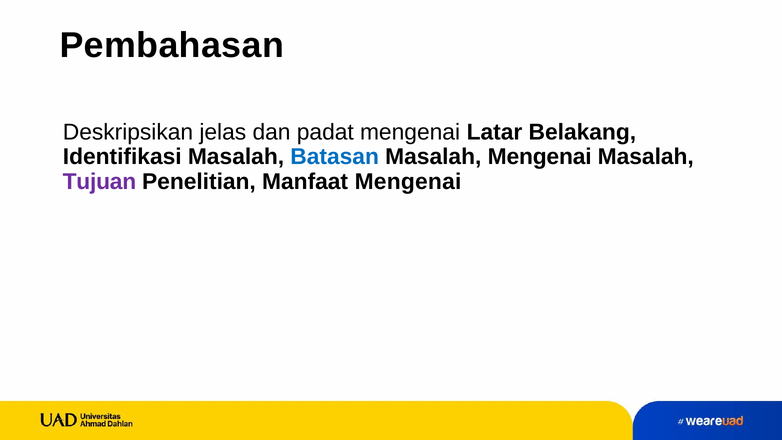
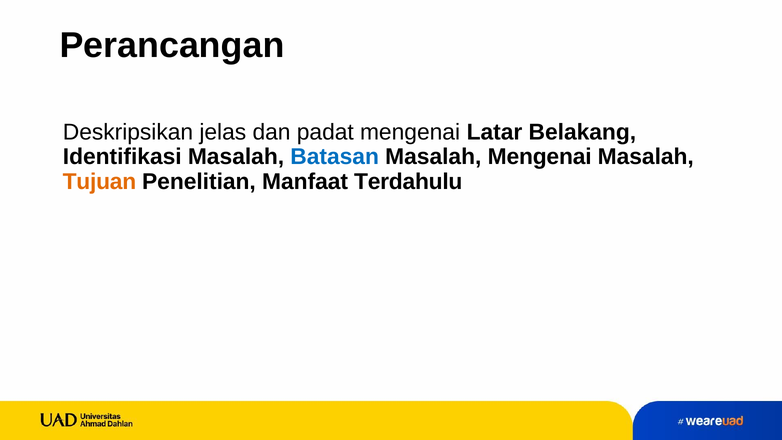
Pembahasan: Pembahasan -> Perancangan (172, 45)
Tujuan colour: purple -> orange (99, 181)
Manfaat Mengenai: Mengenai -> Terdahulu (408, 181)
